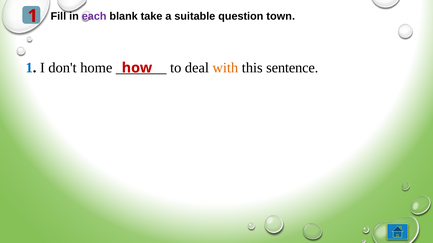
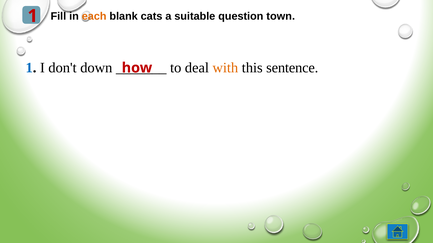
each colour: purple -> orange (94, 16)
take: take -> cats (152, 16)
home: home -> down (96, 68)
